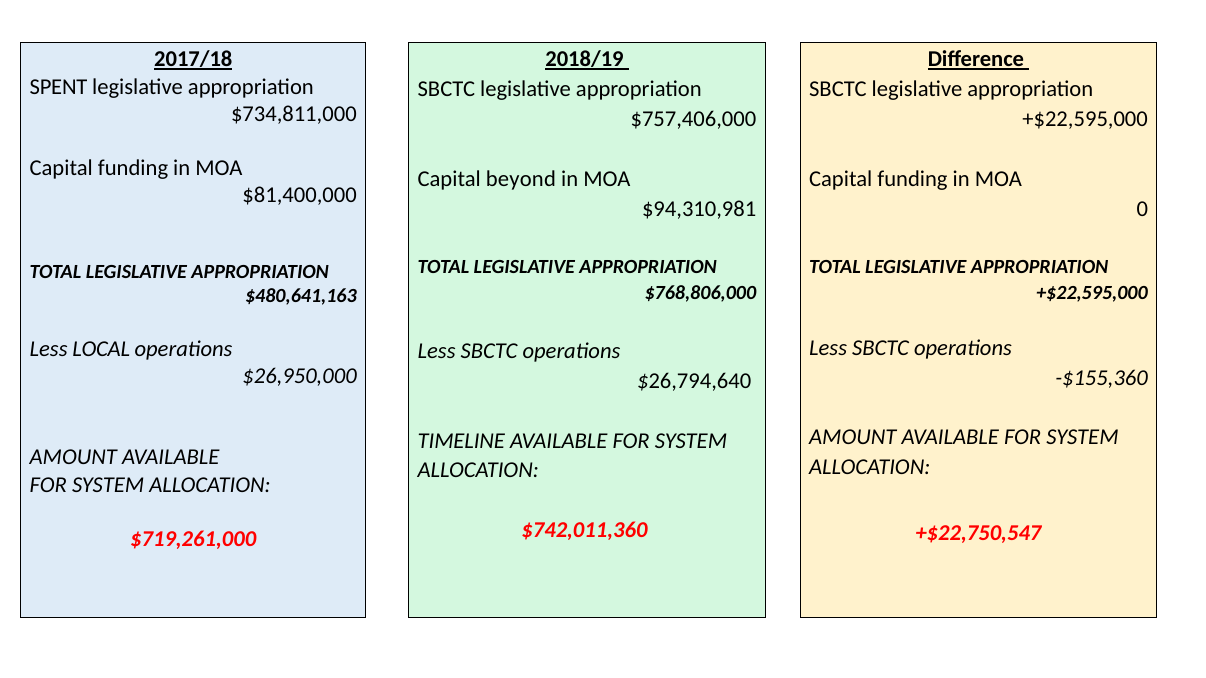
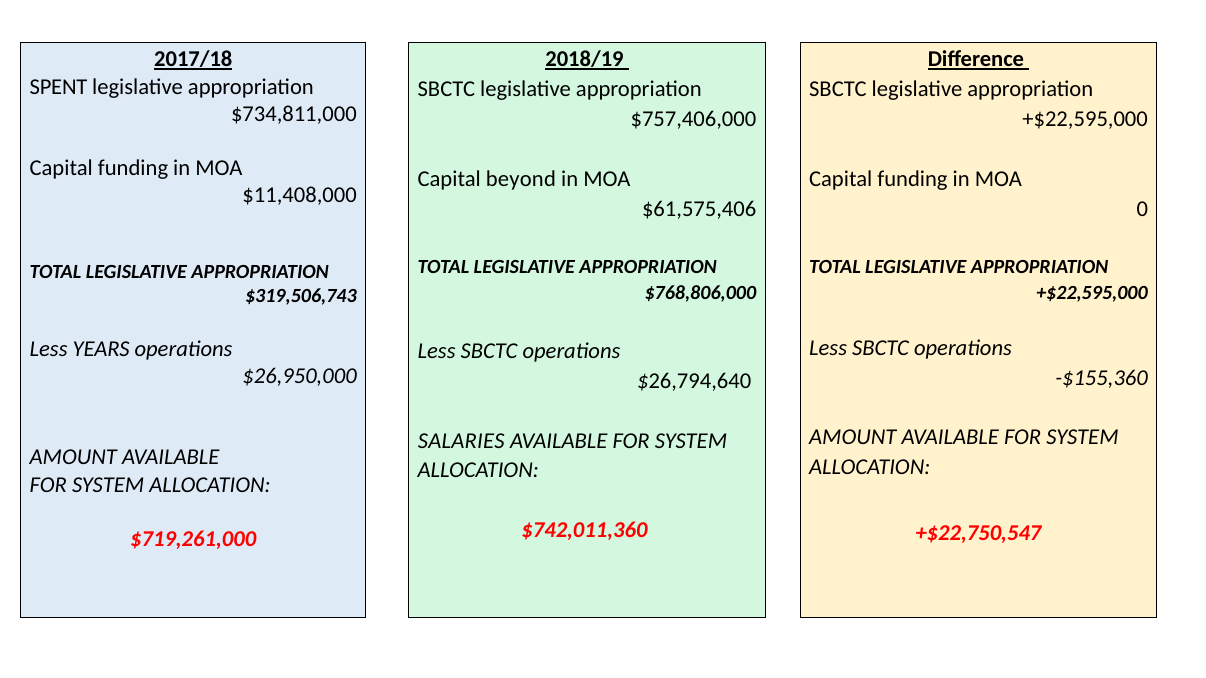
$81,400,000: $81,400,000 -> $11,408,000 (300, 195)
$94,310,981: $94,310,981 -> $61,575,406 (699, 209)
$480,641,163: $480,641,163 -> $319,506,743 (301, 296)
LOCAL: LOCAL -> YEARS (101, 349)
TIMELINE: TIMELINE -> SALARIES (461, 441)
